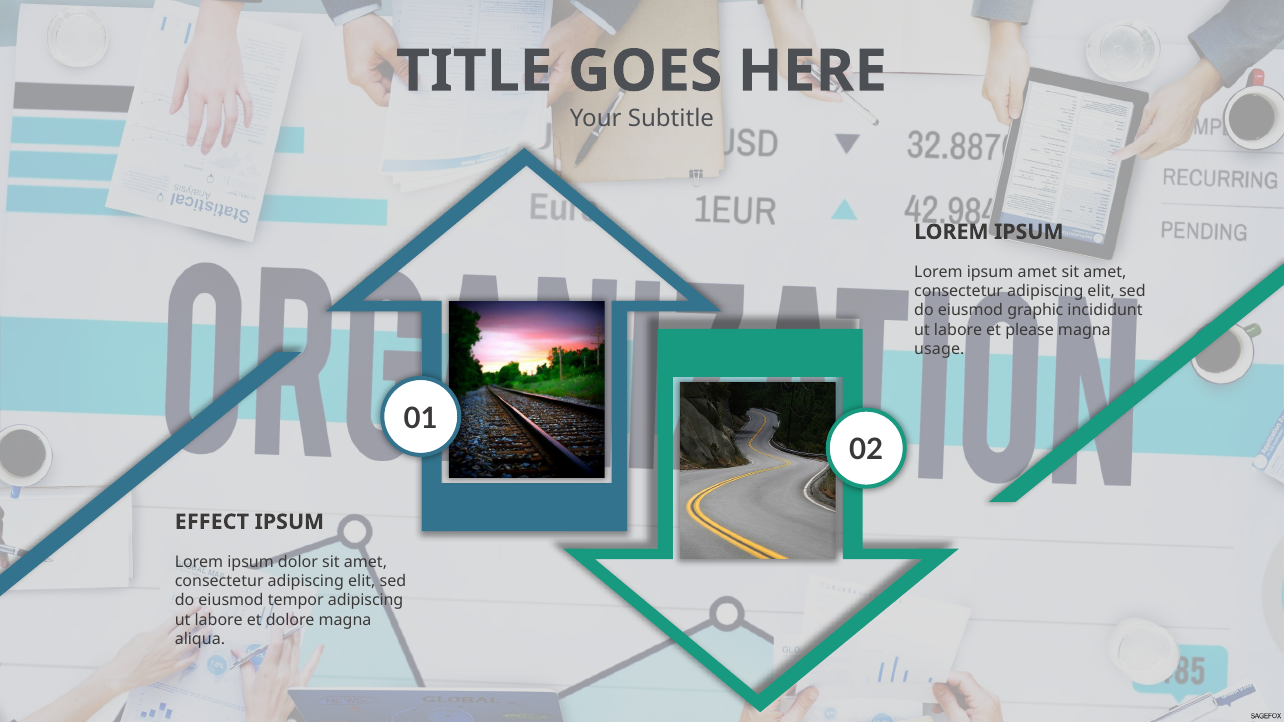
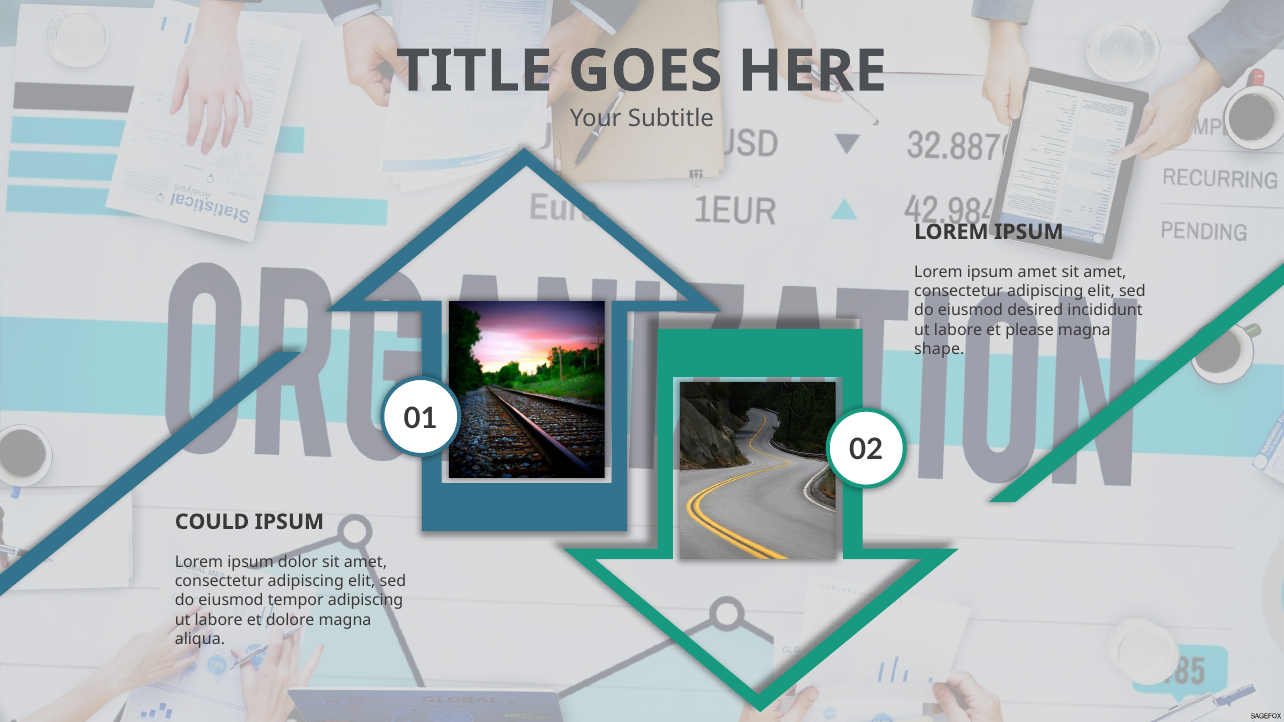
graphic: graphic -> desired (1035, 311)
usage: usage -> shape (939, 349)
EFFECT: EFFECT -> COULD (212, 522)
